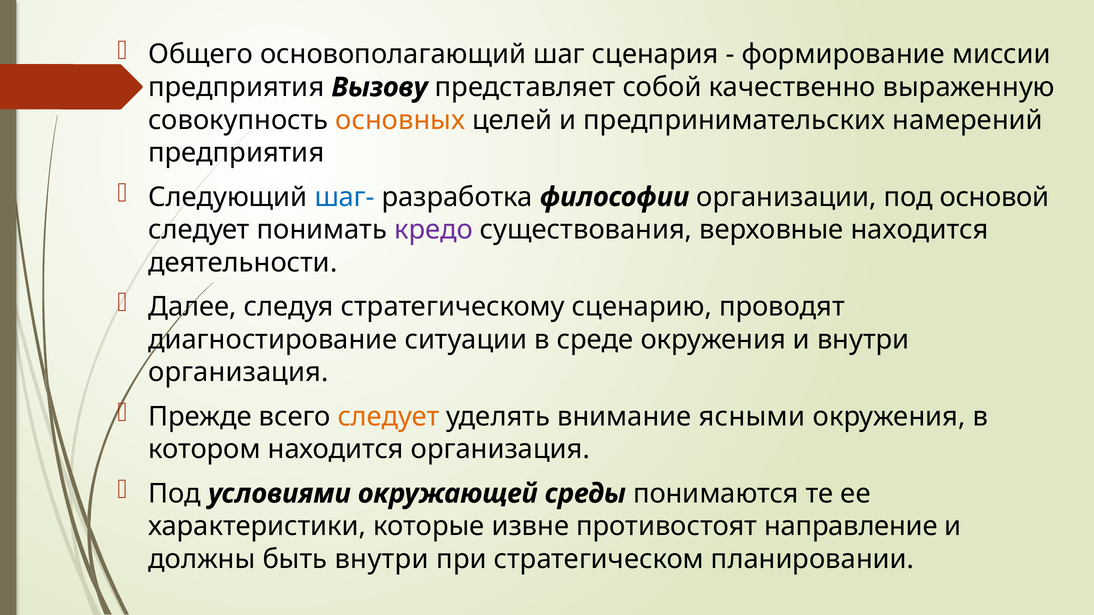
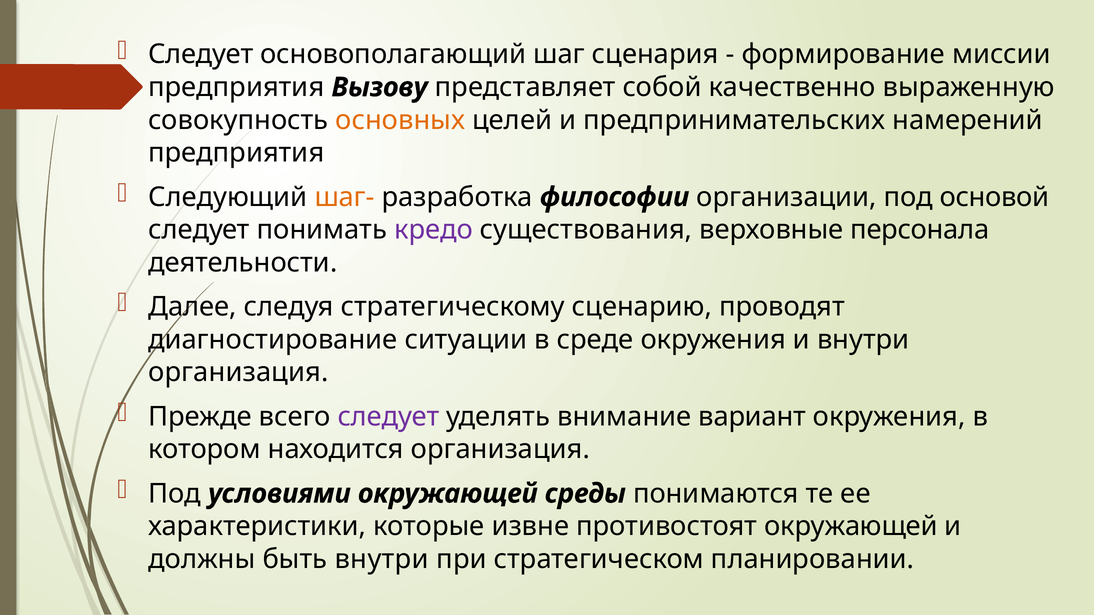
Общего: Общего -> Следует (201, 54)
шаг- colour: blue -> orange (345, 197)
верховные находится: находится -> персонала (920, 230)
следует colour: orange -> purple (389, 417)
ясными: ясными -> вариант (752, 417)
противостоят направление: направление -> окружающей (851, 527)
